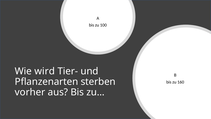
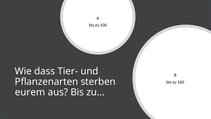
wird: wird -> dass (45, 71)
vorher: vorher -> eurem (30, 92)
